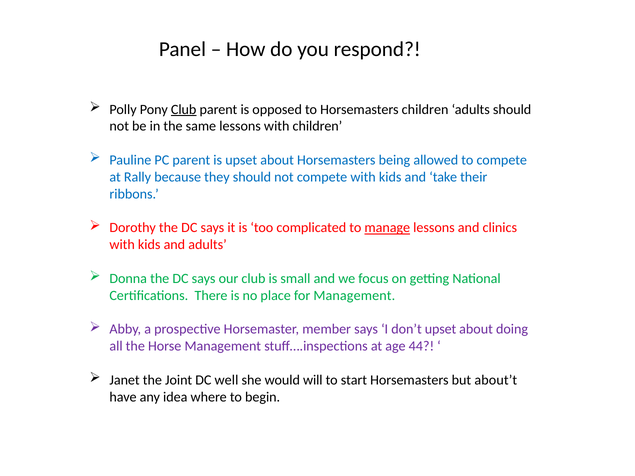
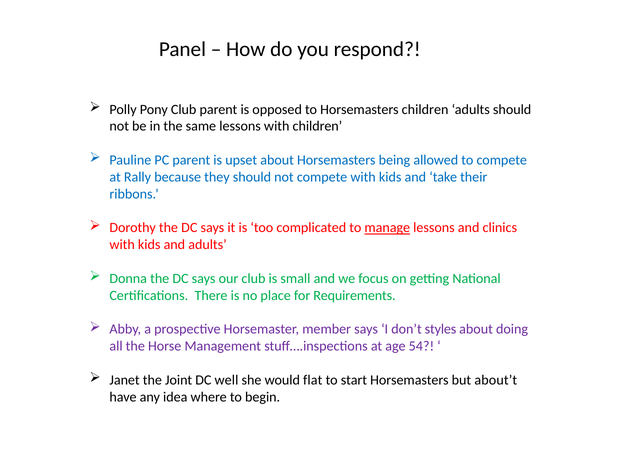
Club underline: present -> none (184, 109)
for Management: Management -> Requirements (354, 296)
don’t upset: upset -> styles (441, 329)
44: 44 -> 54 (421, 346)
will: will -> flat (313, 380)
